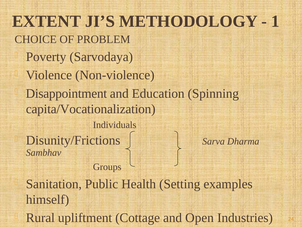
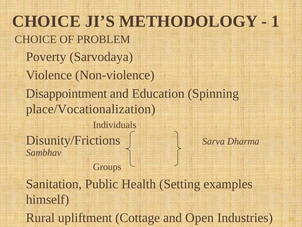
EXTENT: EXTENT -> CHOICE (46, 21)
capita/Vocationalization: capita/Vocationalization -> place/Vocationalization (91, 109)
